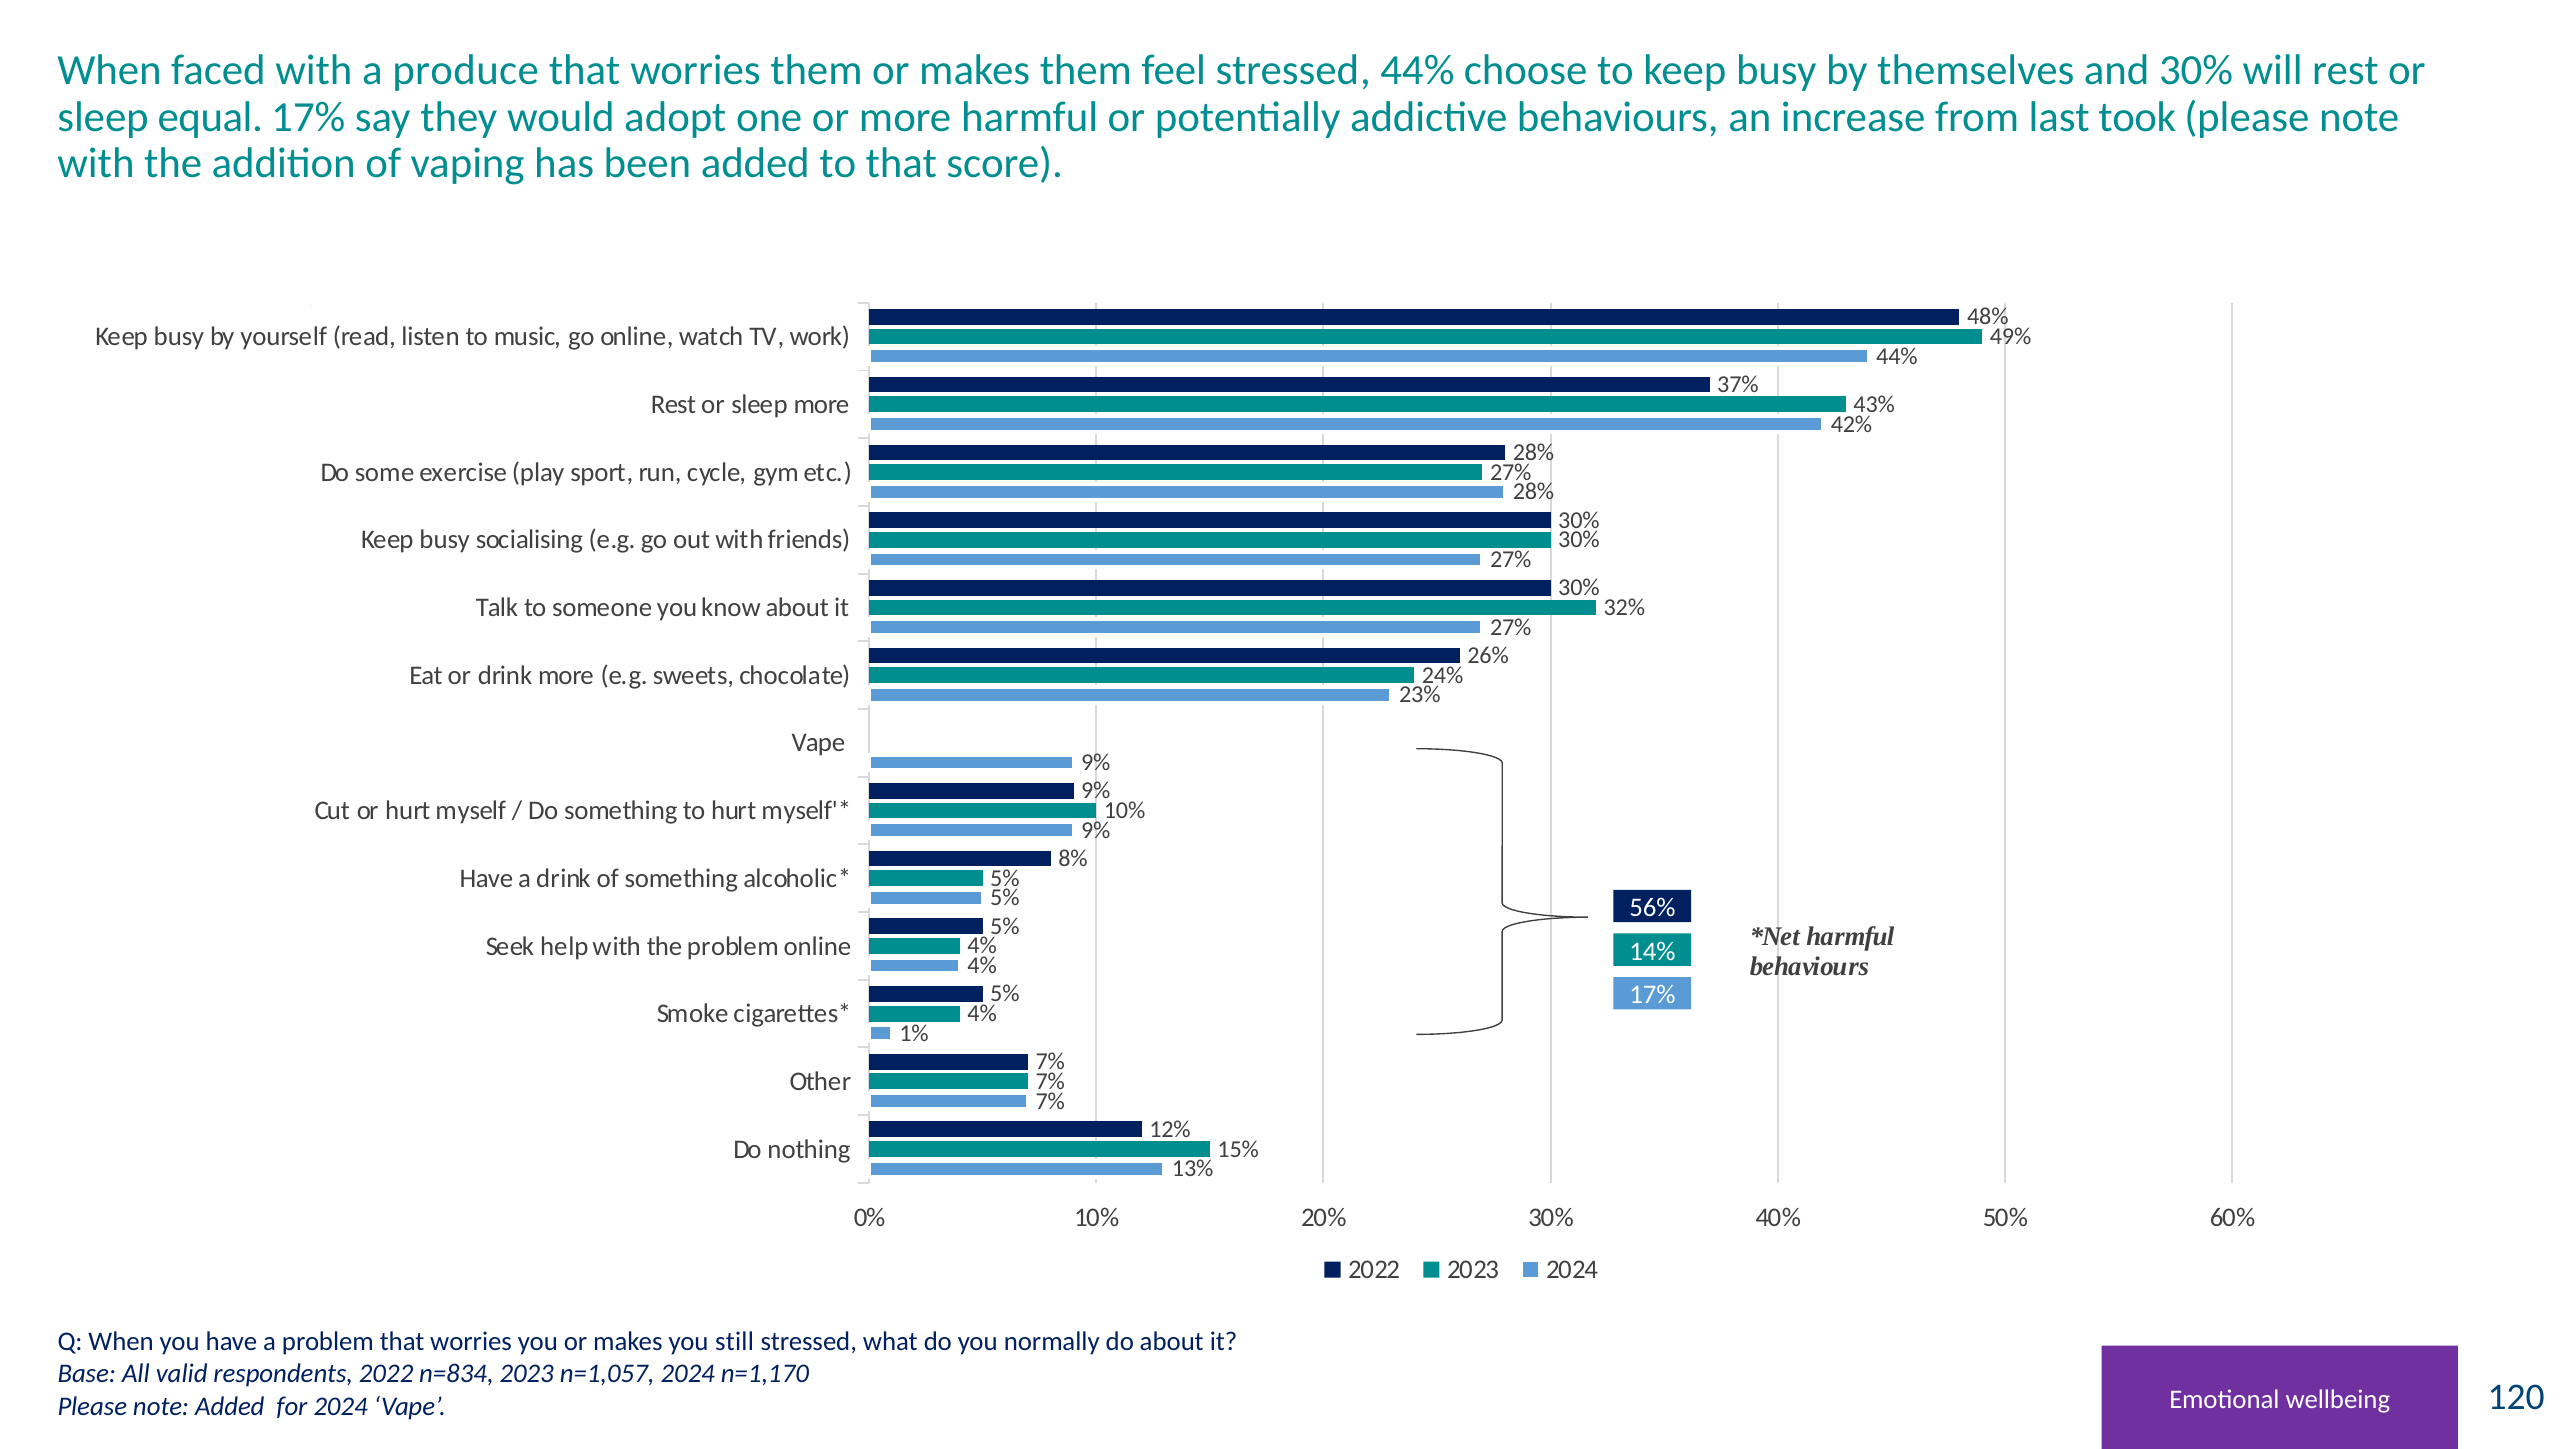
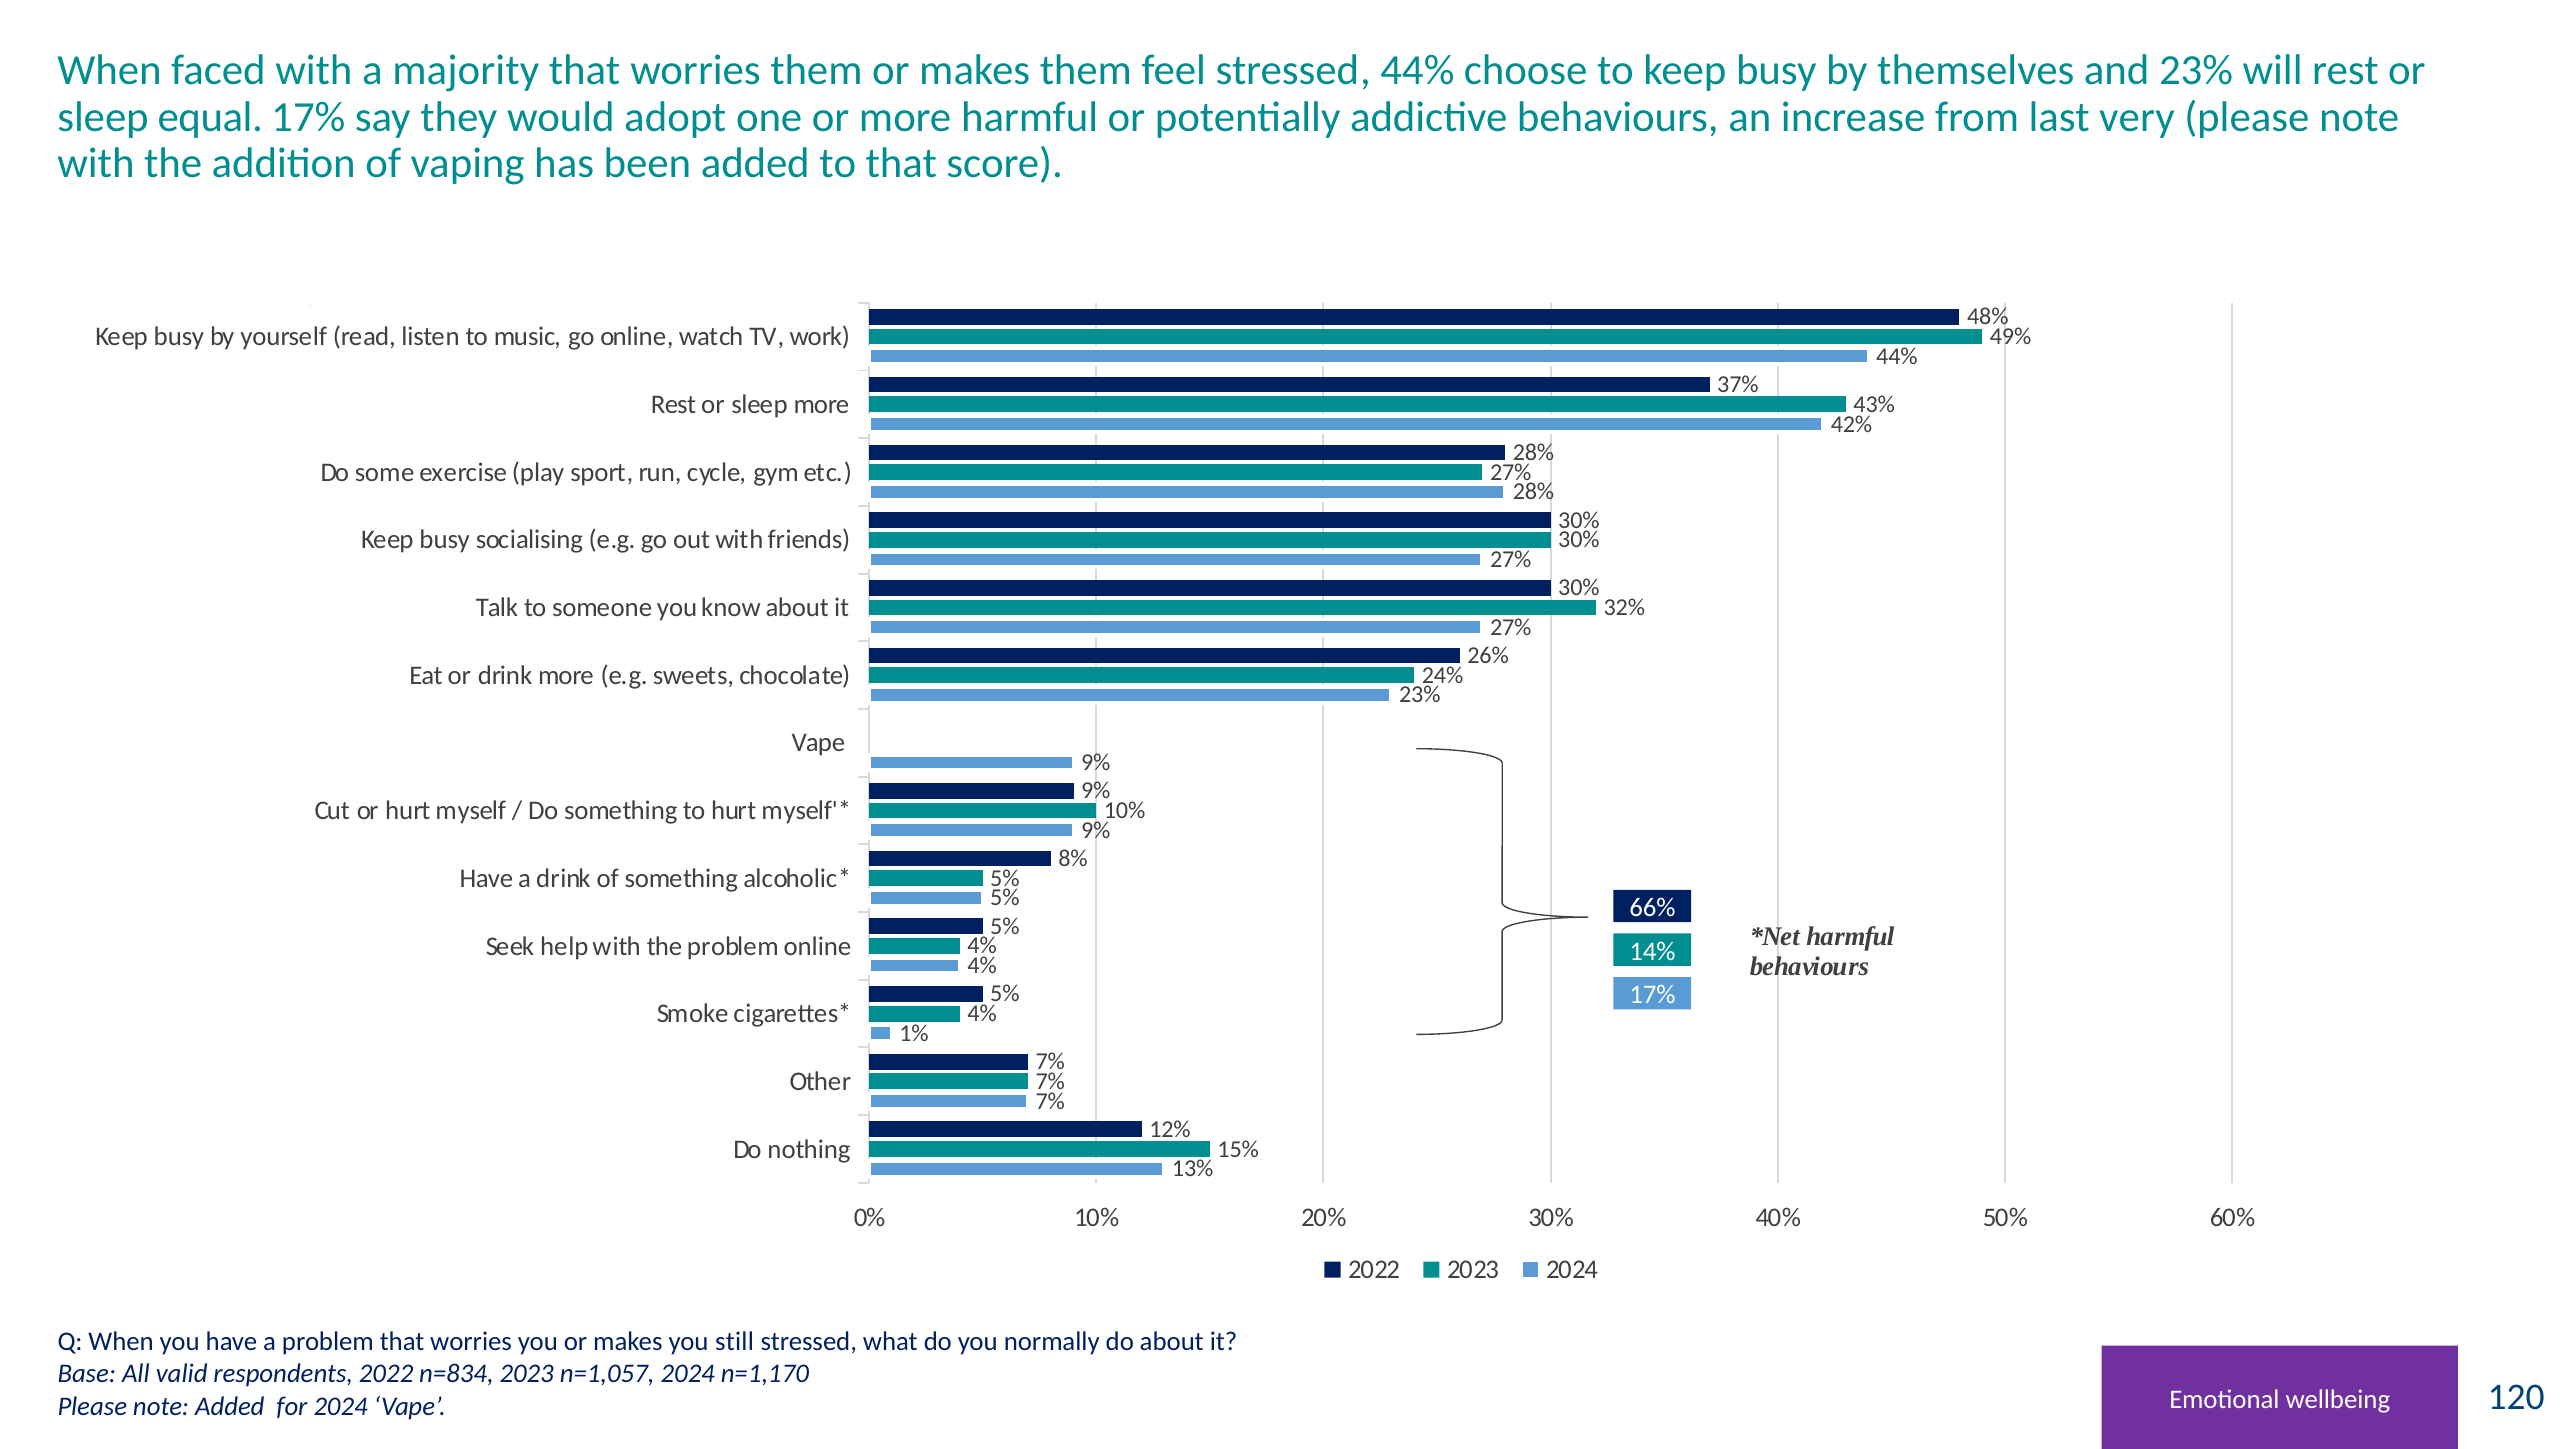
produce: produce -> majority (466, 71)
and 30%: 30% -> 23% (2196, 71)
took: took -> very (2137, 117)
56%: 56% -> 66% (1652, 908)
